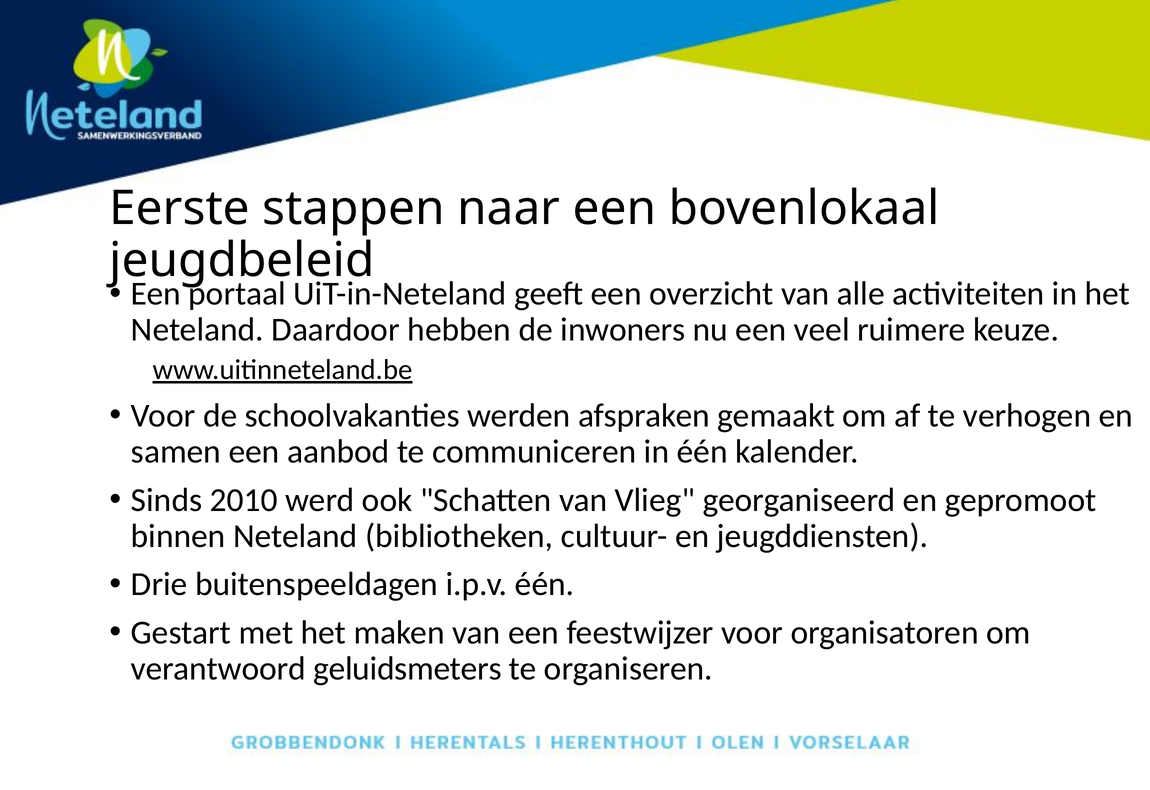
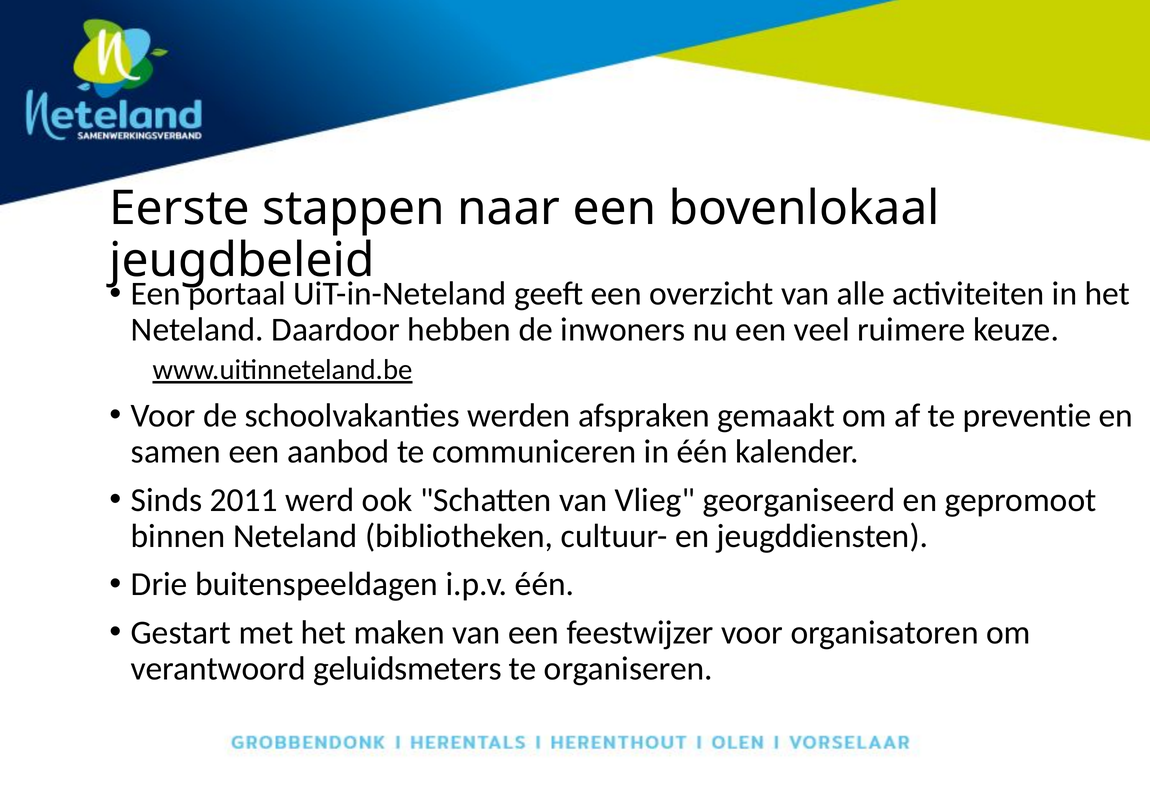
verhogen: verhogen -> preventie (1027, 416)
2010: 2010 -> 2011 (244, 500)
